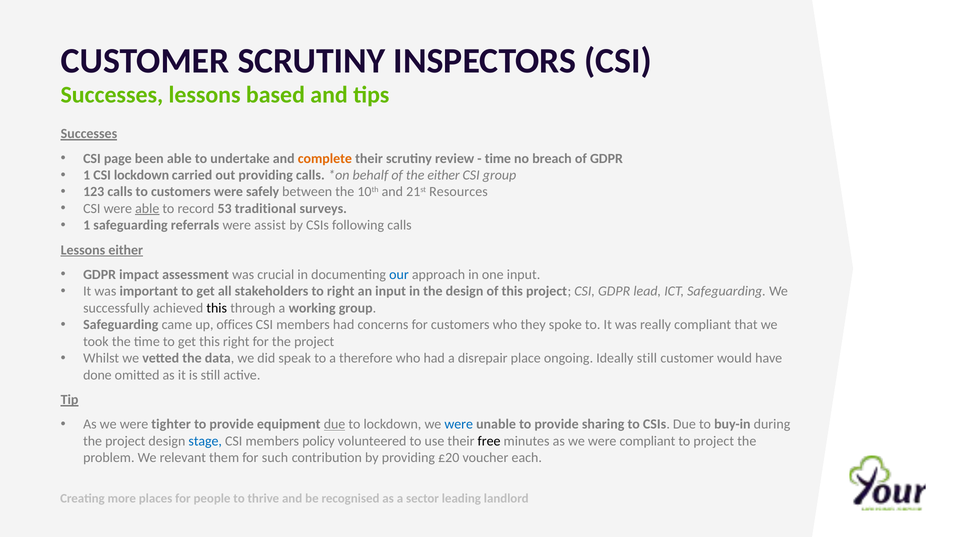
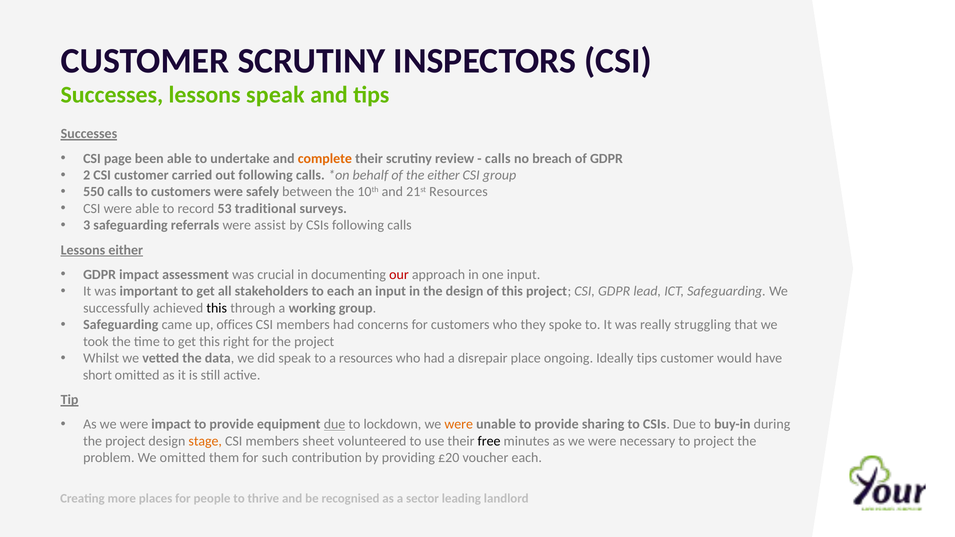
lessons based: based -> speak (275, 95)
time: time -> calls (498, 158)
1: 1 -> 2 (87, 175)
CSI lockdown: lockdown -> customer (141, 175)
out providing: providing -> following (266, 175)
123: 123 -> 550 (94, 192)
able underline: present -> none (147, 209)
1: 1 -> 3 (87, 225)
our colour: blue -> red (399, 275)
to right: right -> each (341, 291)
really compliant: compliant -> struggling (703, 325)
a therefore: therefore -> resources (366, 358)
Ideally still: still -> tips (647, 358)
done: done -> short (97, 375)
were tighter: tighter -> impact (171, 424)
were colour: blue -> orange (459, 424)
stage colour: blue -> orange (205, 441)
policy: policy -> sheet (318, 441)
were compliant: compliant -> necessary (647, 441)
We relevant: relevant -> omitted (183, 458)
